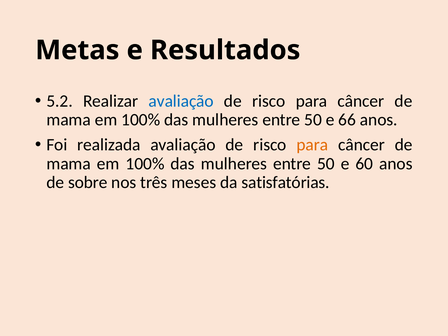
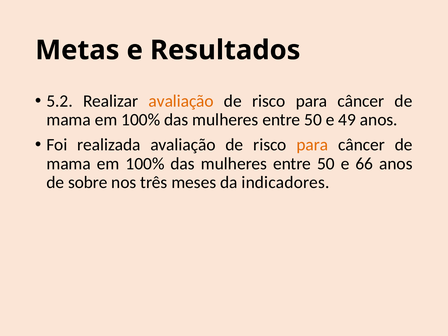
avaliação colour: blue -> orange (181, 101)
66: 66 -> 49 (347, 120)
60: 60 -> 66 (364, 164)
satisfatórias: satisfatórias -> indicadores (285, 182)
